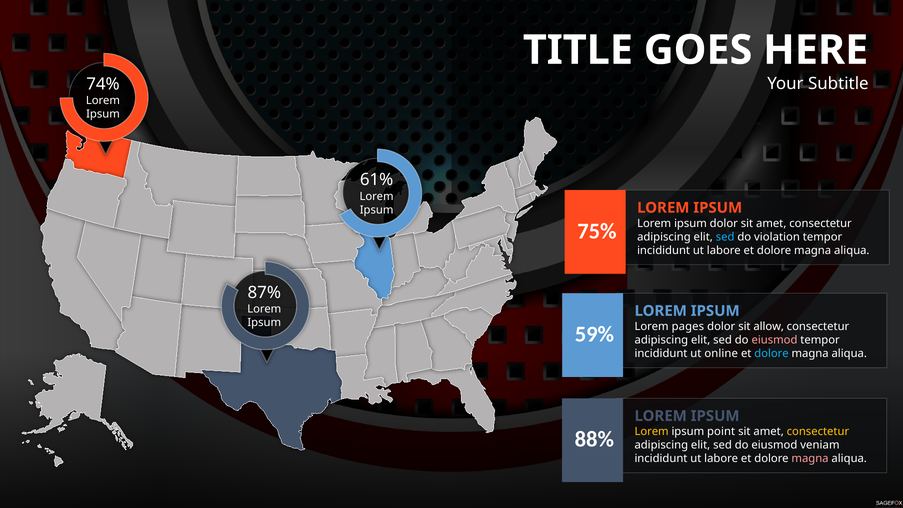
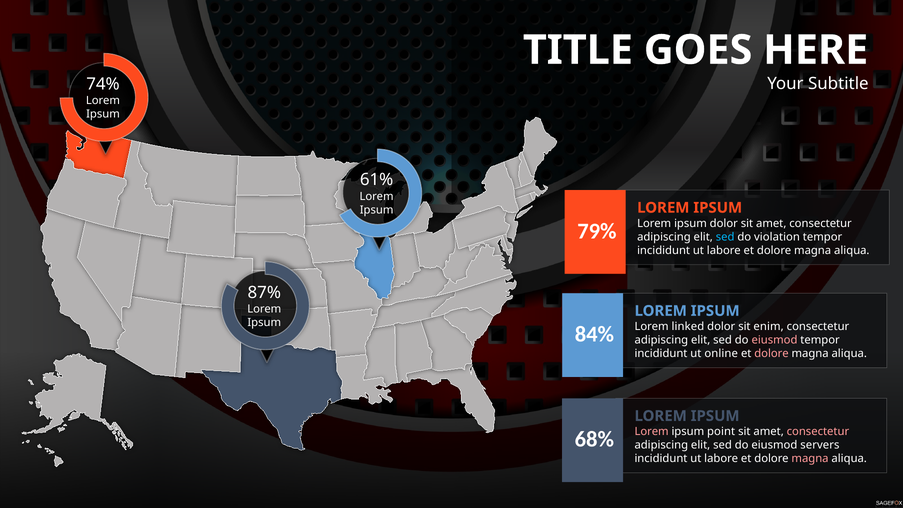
75%: 75% -> 79% (597, 231)
pages: pages -> linked (688, 326)
allow: allow -> enim (769, 326)
59%: 59% -> 84% (594, 334)
dolore colour: light blue -> pink (772, 353)
Lorem colour: yellow -> pink (652, 431)
consectetur colour: yellow -> pink (818, 431)
88%: 88% -> 68% (594, 439)
veniam: veniam -> servers (820, 445)
